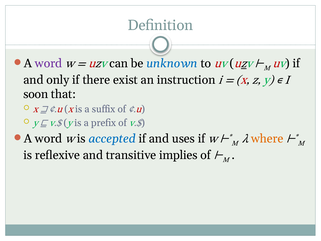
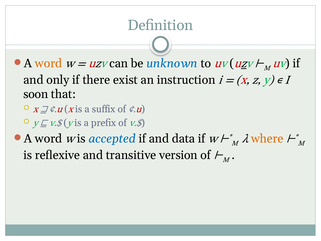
word colour: purple -> orange (49, 63)
uses: uses -> data (183, 138)
implies: implies -> version (178, 155)
